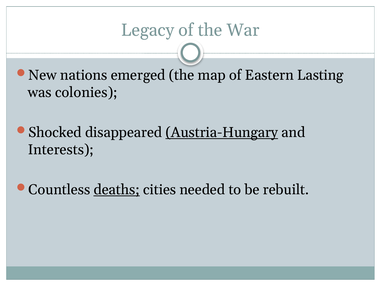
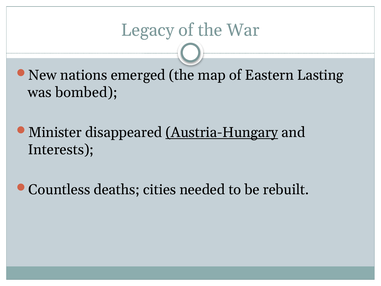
colonies: colonies -> bombed (86, 92)
Shocked: Shocked -> Minister (55, 132)
deaths underline: present -> none (117, 190)
